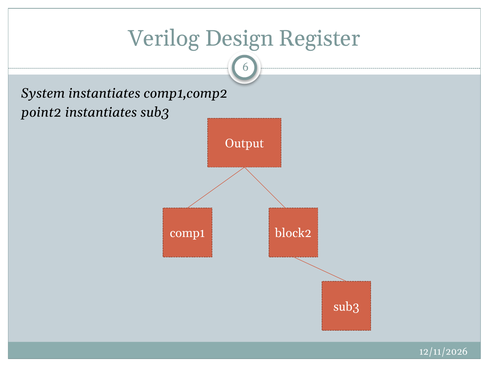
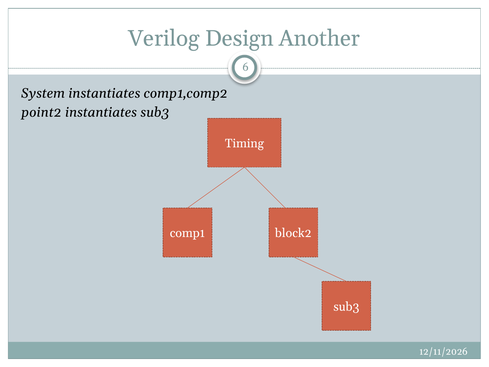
Register: Register -> Another (320, 39)
Output: Output -> Timing (244, 143)
